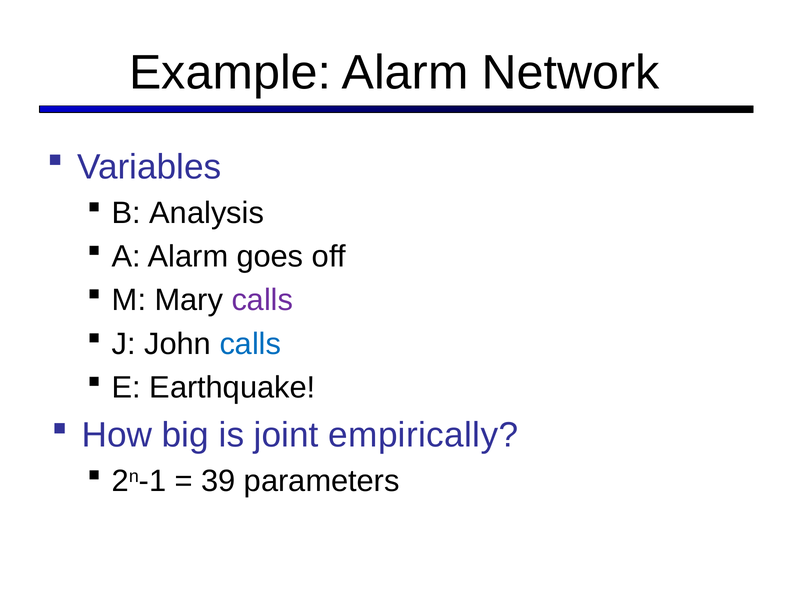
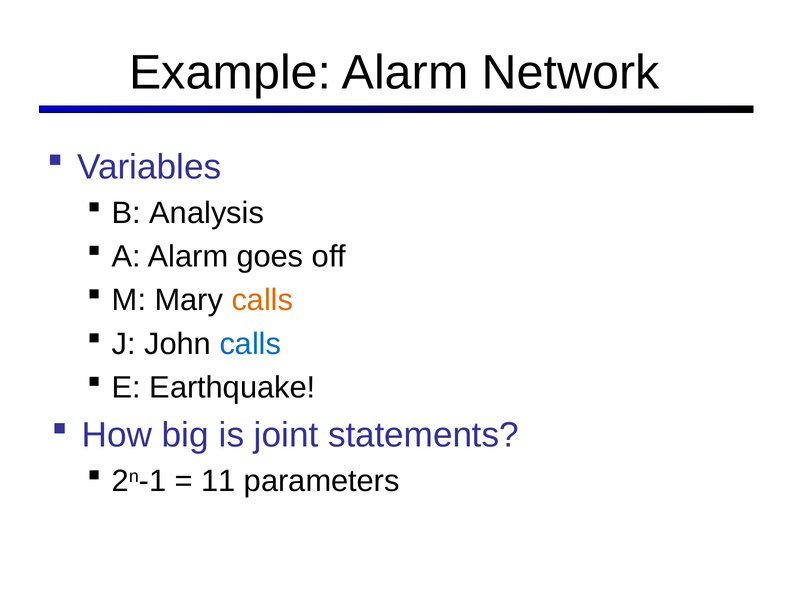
calls colour: purple -> orange (262, 300)
empirically: empirically -> statements (424, 435)
39: 39 -> 11 (218, 481)
